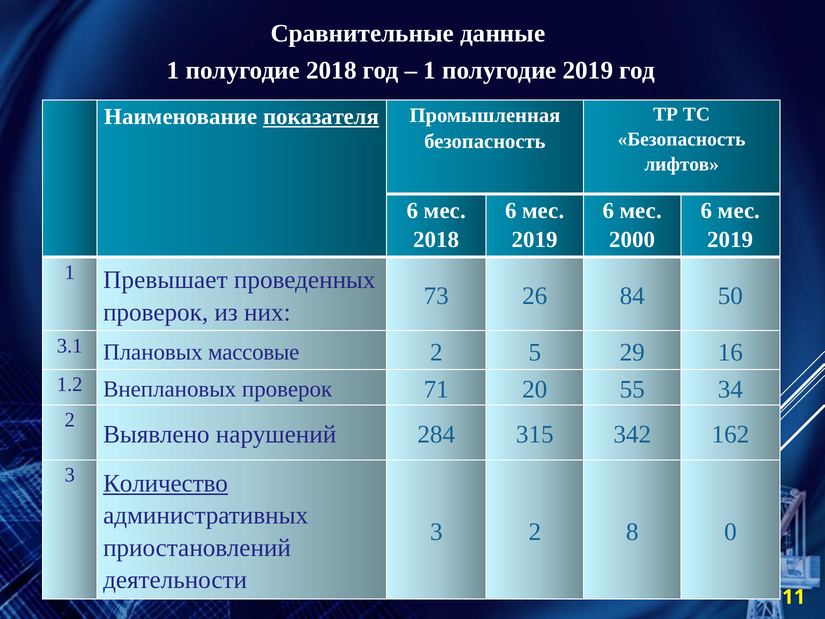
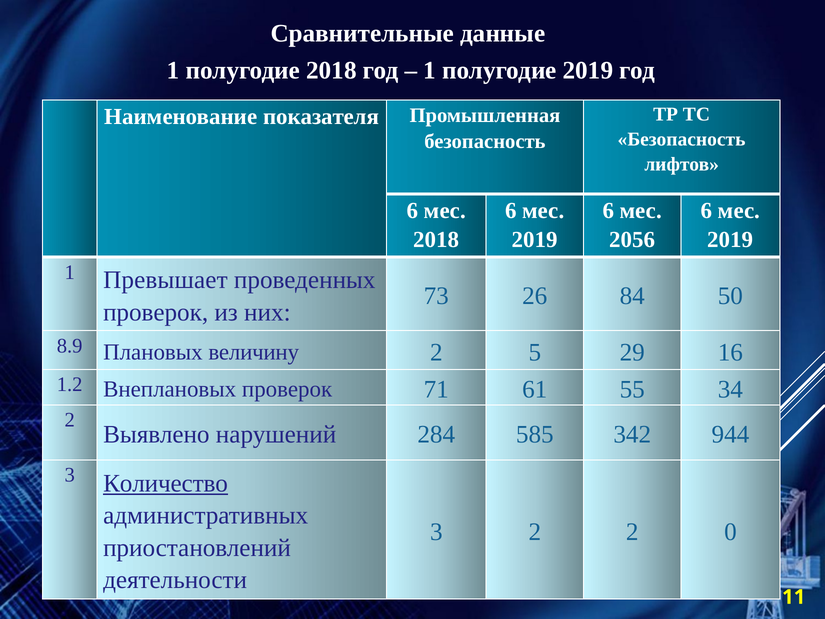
показателя underline: present -> none (321, 117)
2000: 2000 -> 2056 (632, 240)
3.1: 3.1 -> 8.9 (70, 346)
массовые: массовые -> величину (254, 352)
20: 20 -> 61 (535, 389)
315: 315 -> 585 (535, 434)
162: 162 -> 944 (730, 434)
2 8: 8 -> 2 (632, 531)
